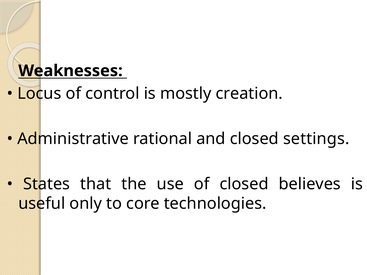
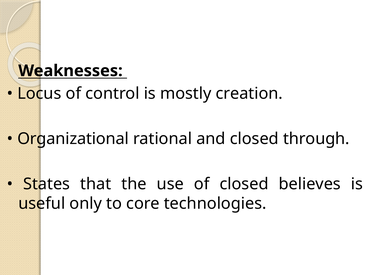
Administrative: Administrative -> Organizational (73, 139)
settings: settings -> through (316, 139)
